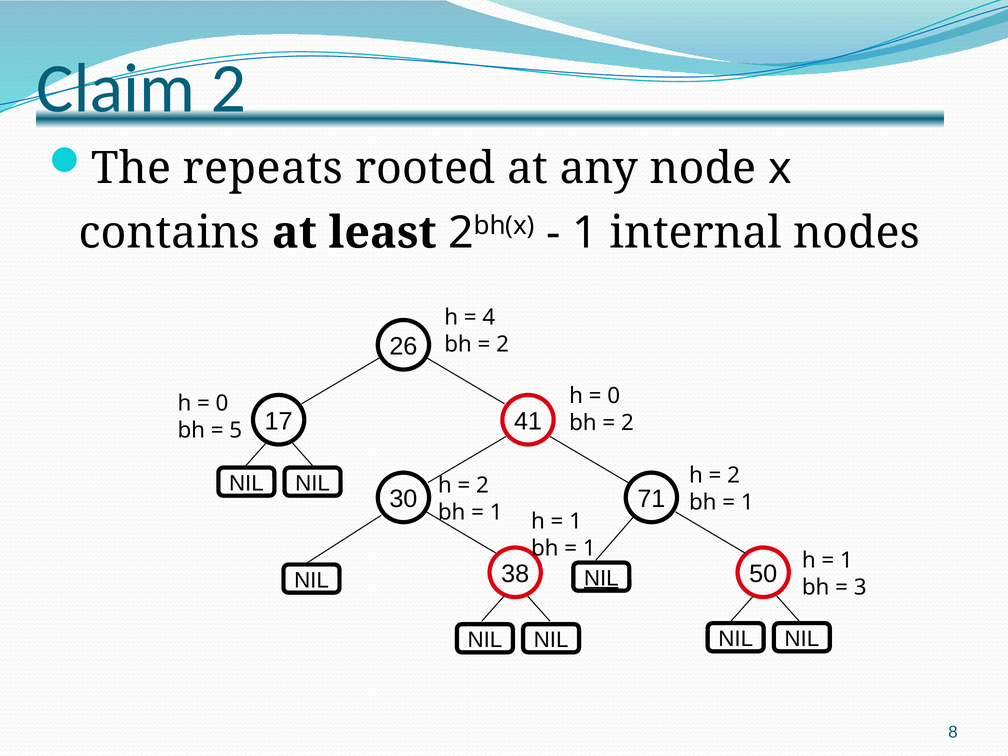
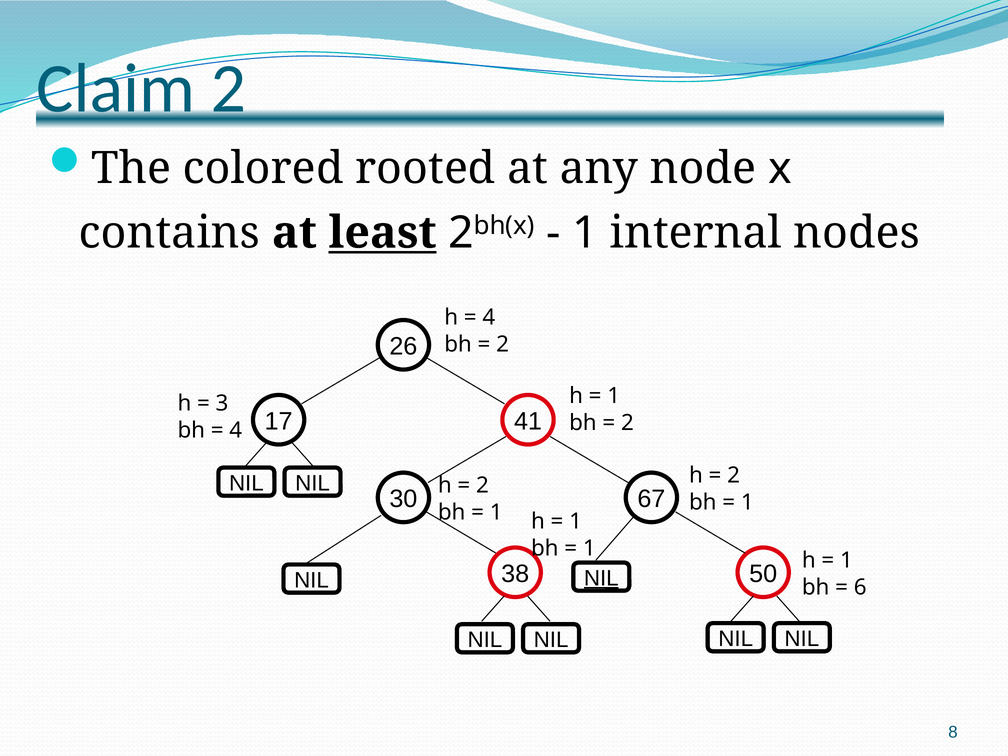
repeats: repeats -> colored (263, 168)
least underline: none -> present (383, 233)
0: 0 -> 1 (614, 396)
0: 0 -> 3 (222, 404)
5: 5 -> 4 (236, 430)
71: 71 -> 67 (651, 499)
3: 3 -> 6 (860, 587)
